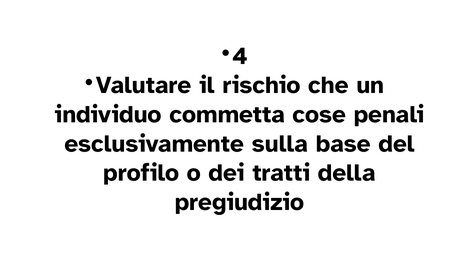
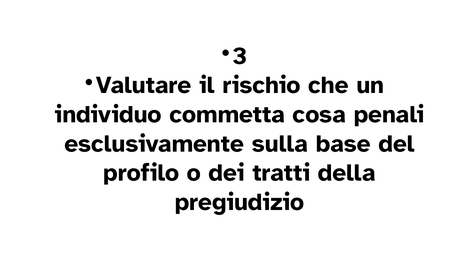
4: 4 -> 3 (240, 56)
cose: cose -> cosa (319, 115)
